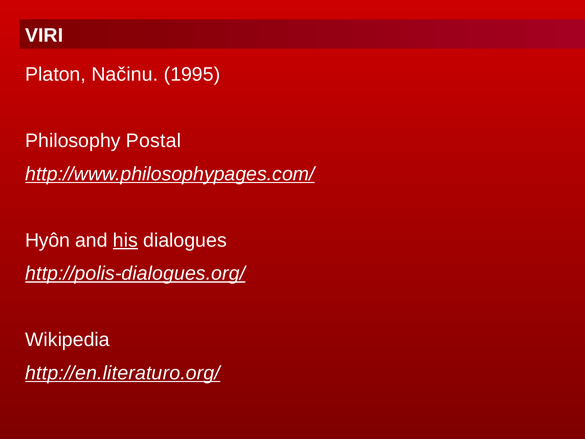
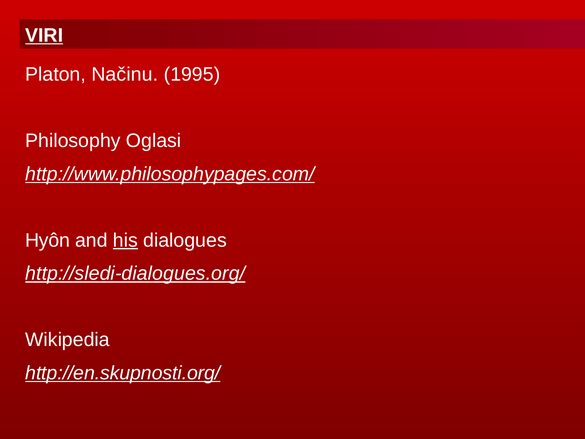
VIRI underline: none -> present (44, 35)
Postal: Postal -> Oglasi (154, 141)
http://polis-dialogues.org/: http://polis-dialogues.org/ -> http://sledi-dialogues.org/ (135, 273)
http://en.literaturo.org/: http://en.literaturo.org/ -> http://en.skupnosti.org/ (123, 373)
